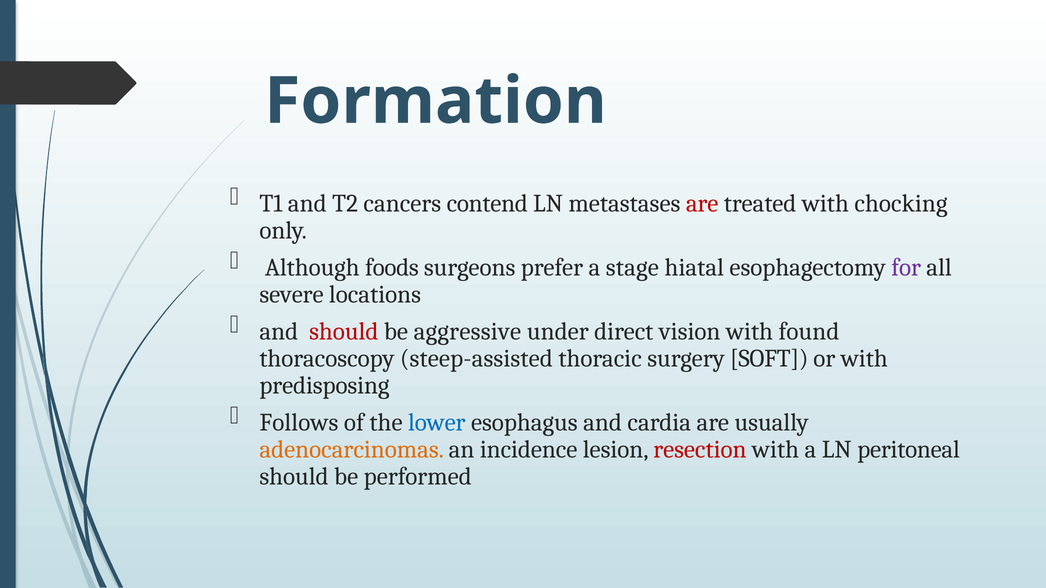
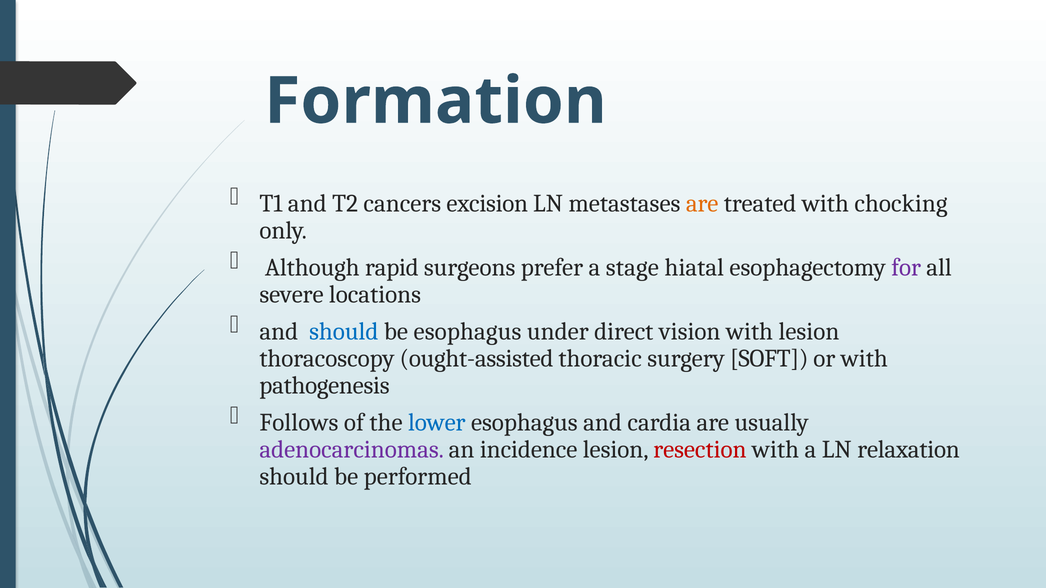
contend: contend -> excision (487, 204)
are colour: red -> orange (702, 204)
foods: foods -> rapid (392, 268)
should colour: red -> blue (344, 332)
be aggressive: aggressive -> esophagus (467, 332)
with found: found -> lesion (809, 332)
steep-assisted: steep-assisted -> ought-assisted (477, 359)
predisposing: predisposing -> pathogenesis (324, 386)
adenocarcinomas colour: orange -> purple (352, 450)
peritoneal: peritoneal -> relaxation (909, 450)
